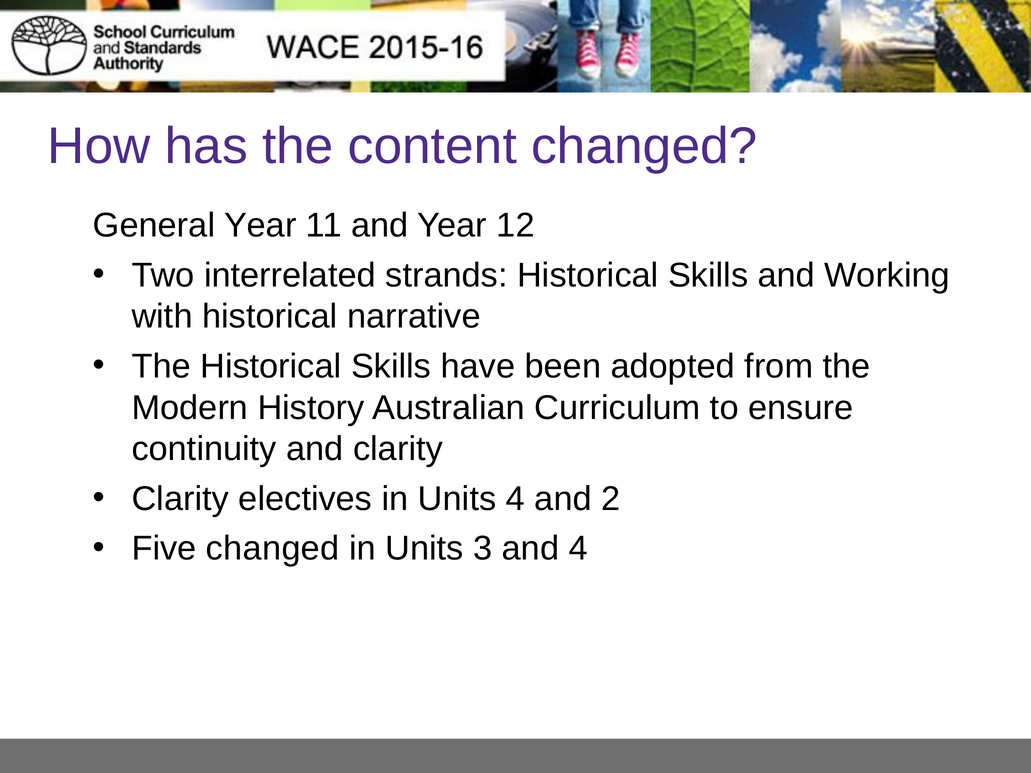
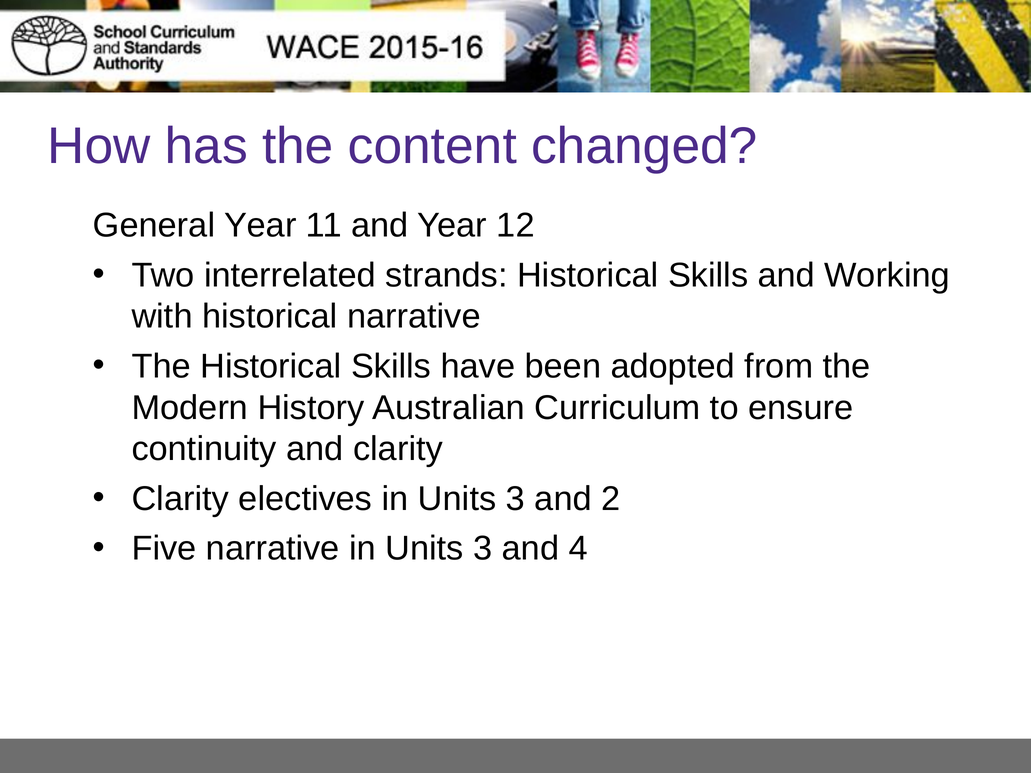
electives in Units 4: 4 -> 3 (515, 499)
Five changed: changed -> narrative (273, 549)
